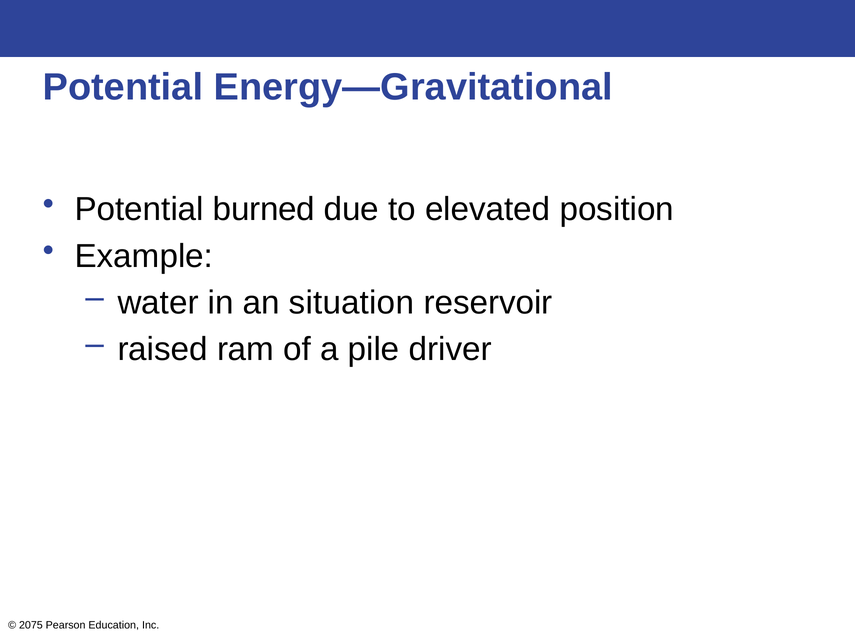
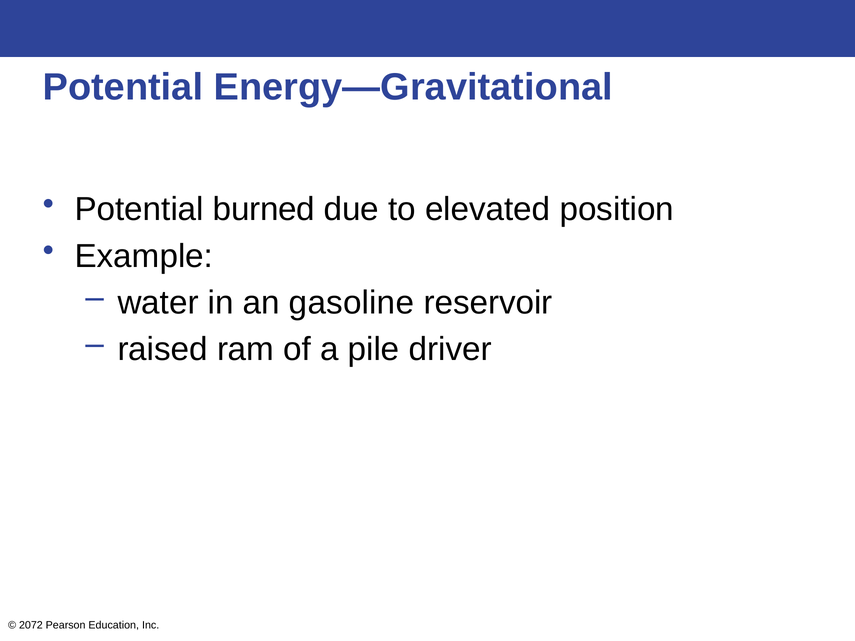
situation: situation -> gasoline (351, 303)
2075: 2075 -> 2072 (31, 626)
